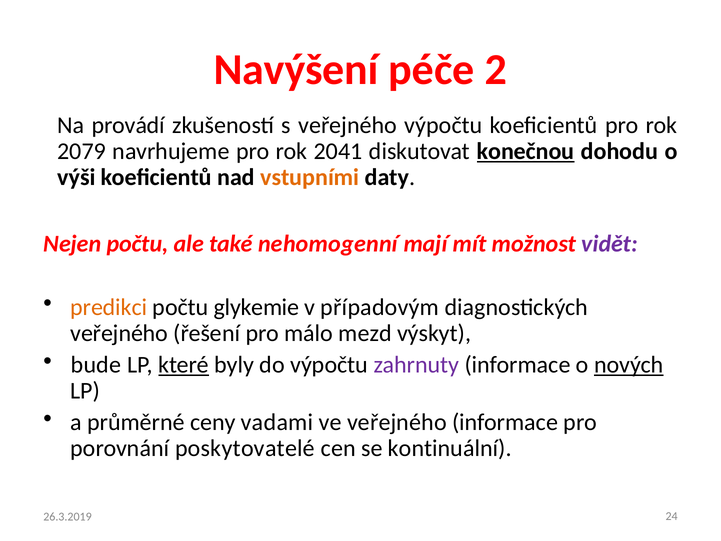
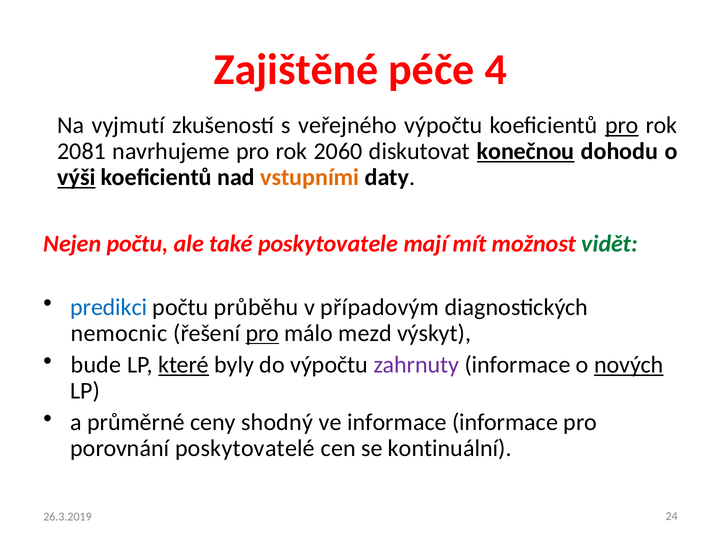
Navýšení: Navýšení -> Zajištěné (296, 70)
2: 2 -> 4 (496, 70)
provádí: provádí -> vyjmutí (128, 125)
pro underline: none -> present (622, 125)
2079: 2079 -> 2081 (82, 151)
2041: 2041 -> 2060 (338, 151)
výši underline: none -> present (76, 177)
nehomogenní: nehomogenní -> poskytovatele (328, 244)
vidět colour: purple -> green (610, 244)
predikci colour: orange -> blue (109, 307)
glykemie: glykemie -> průběhu (256, 307)
veřejného: veřejného -> nemocnic (119, 333)
pro underline: none -> present (262, 333)
vadami: vadami -> shodný (277, 422)
ve veřejného: veřejného -> informace (397, 422)
